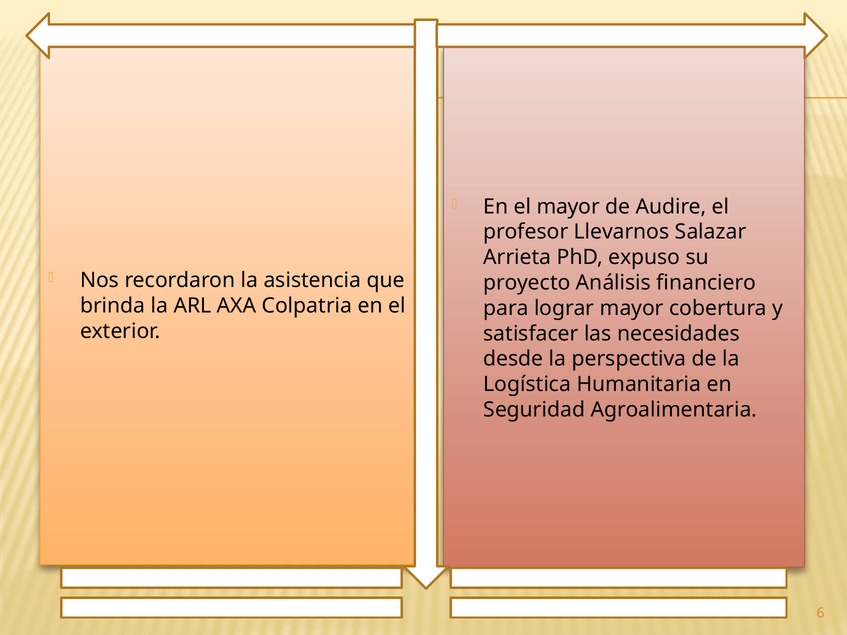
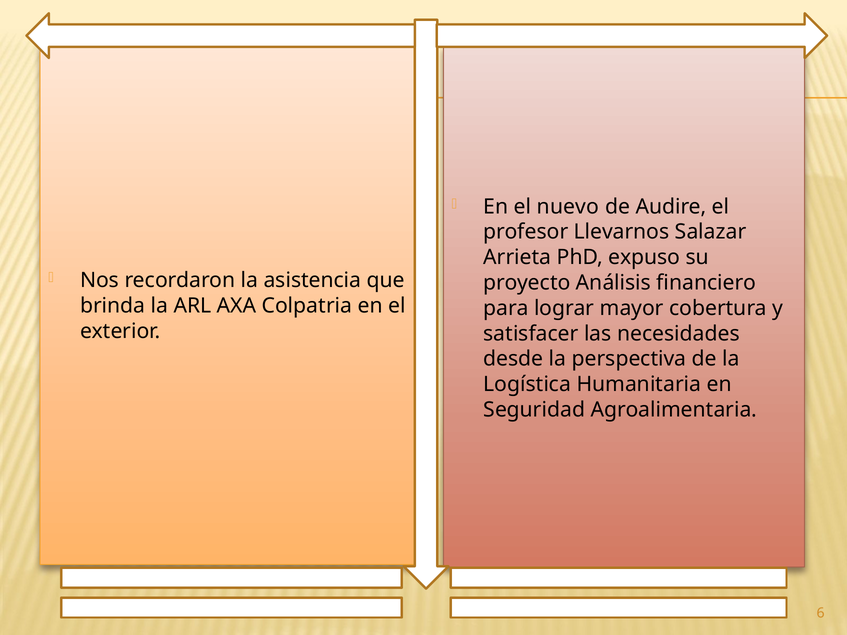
el mayor: mayor -> nuevo (568, 207)
